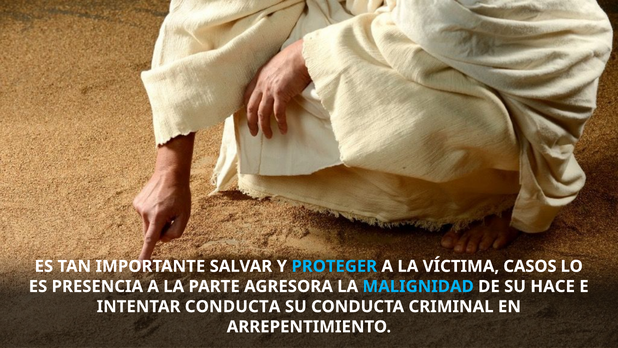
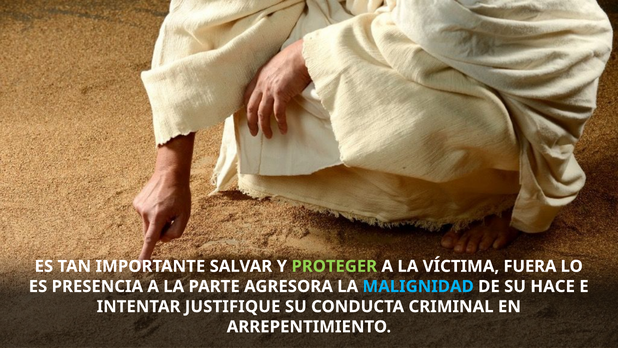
PROTEGER colour: light blue -> light green (334, 266)
CASOS: CASOS -> FUERA (530, 266)
INTENTAR CONDUCTA: CONDUCTA -> JUSTIFIQUE (233, 306)
